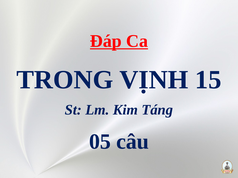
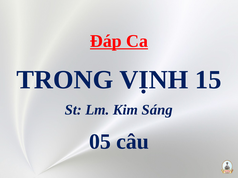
Táng: Táng -> Sáng (157, 110)
